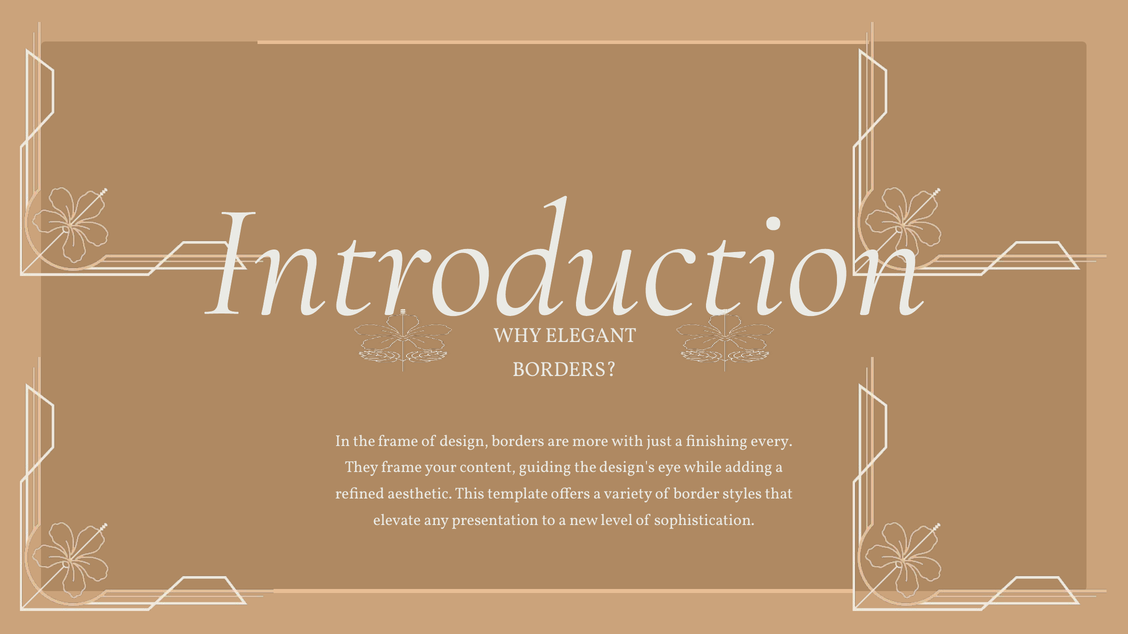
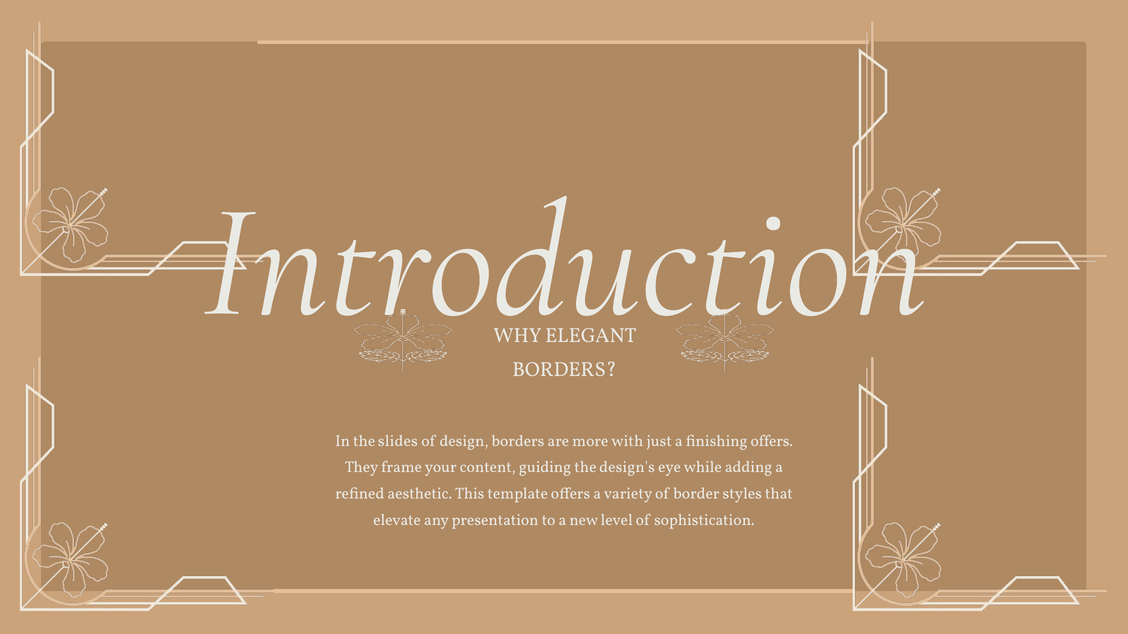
the frame: frame -> slides (398, 441)
finishing every: every -> offers (772, 441)
